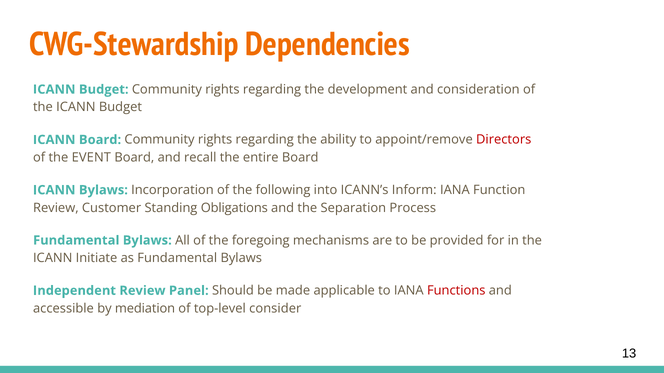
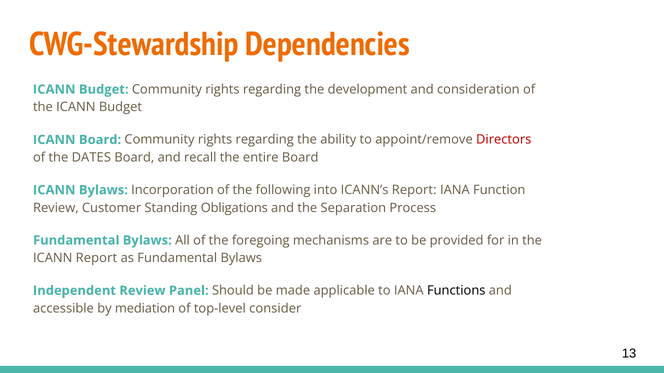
EVENT: EVENT -> DATES (91, 158)
ICANN’s Inform: Inform -> Report (414, 190)
ICANN Initiate: Initiate -> Report (96, 258)
Functions colour: red -> black (456, 291)
